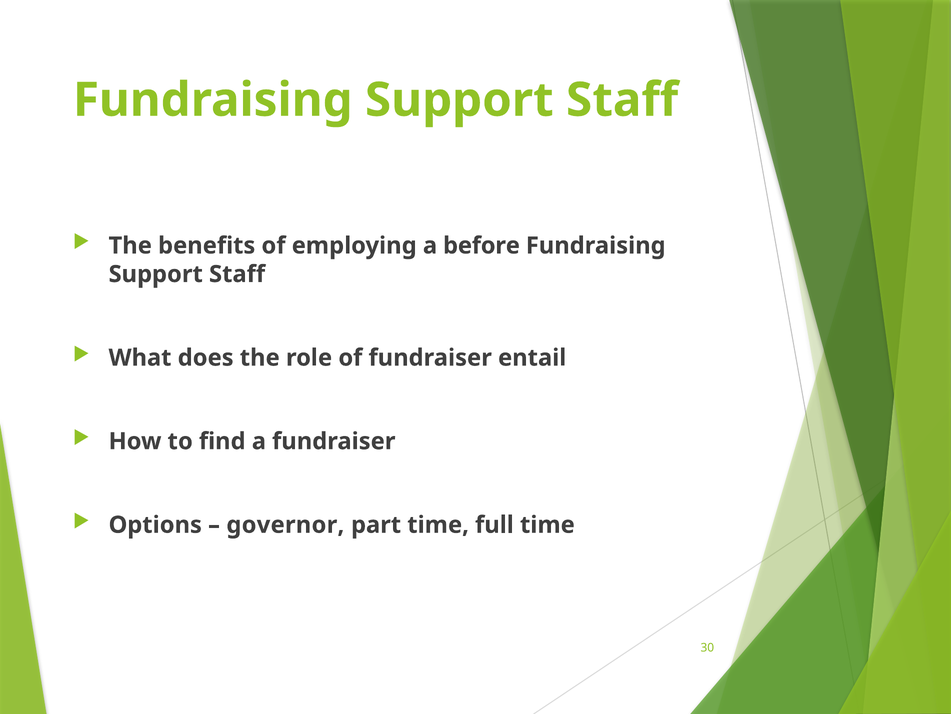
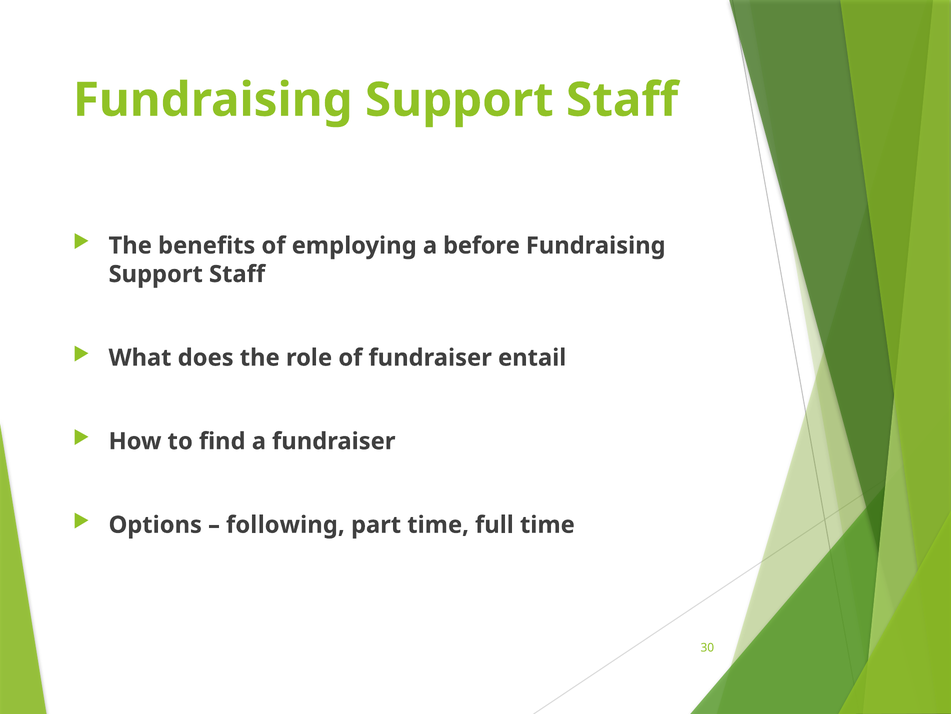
governor: governor -> following (285, 524)
